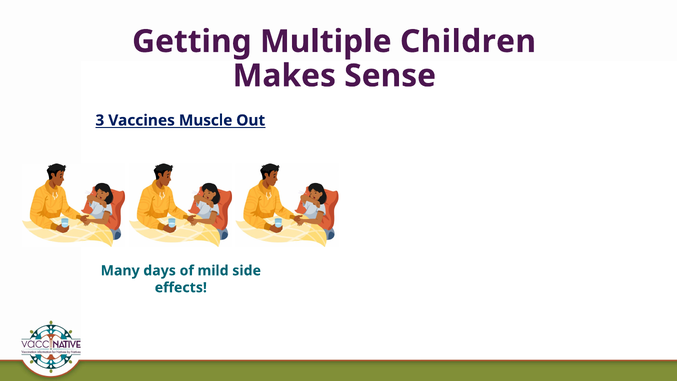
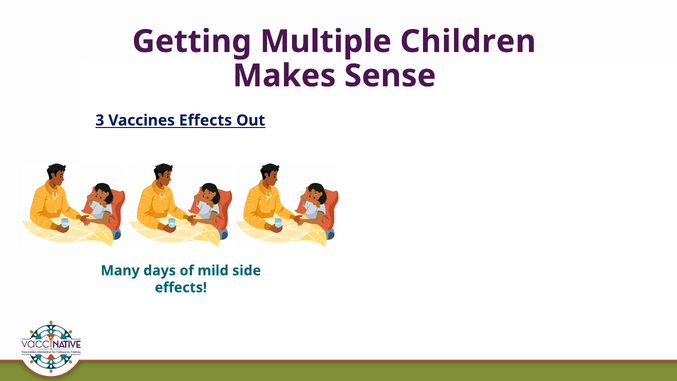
Vaccines Muscle: Muscle -> Effects (206, 120)
